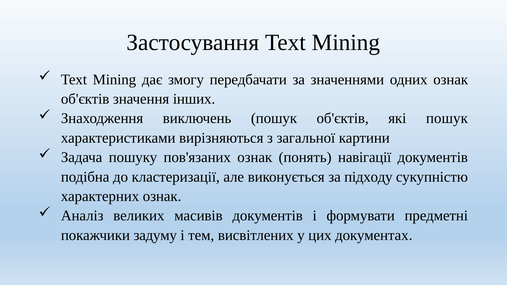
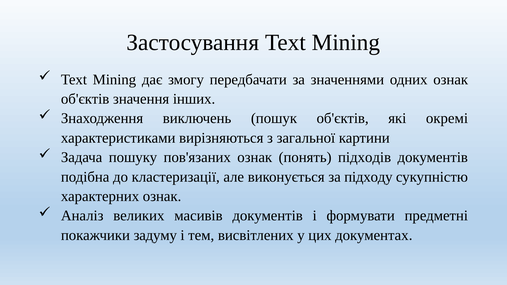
які пошук: пошук -> окремі (447, 119)
навігації: навігації -> підходів (365, 157)
